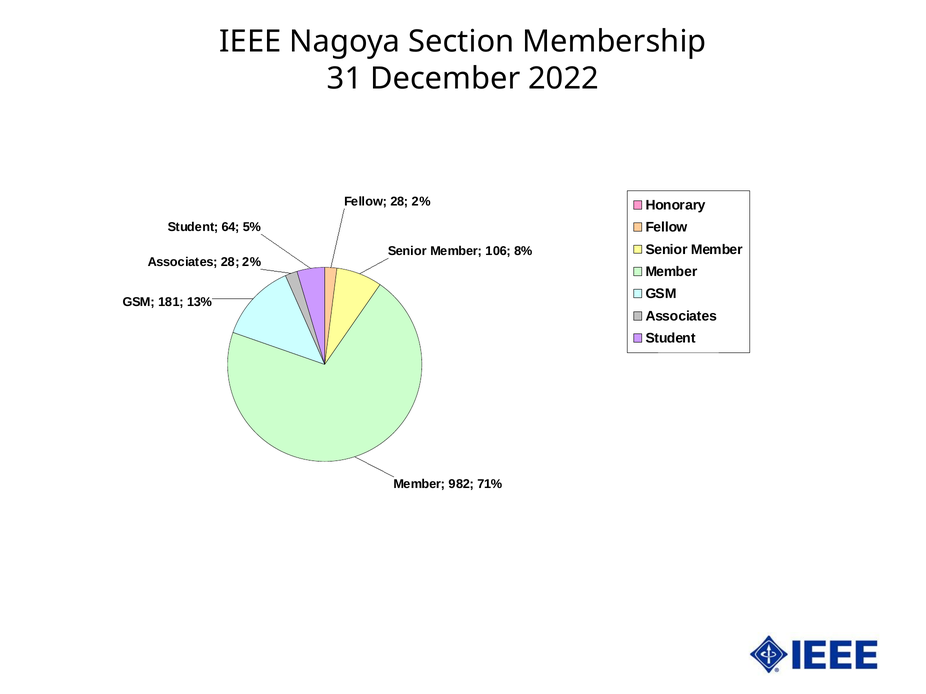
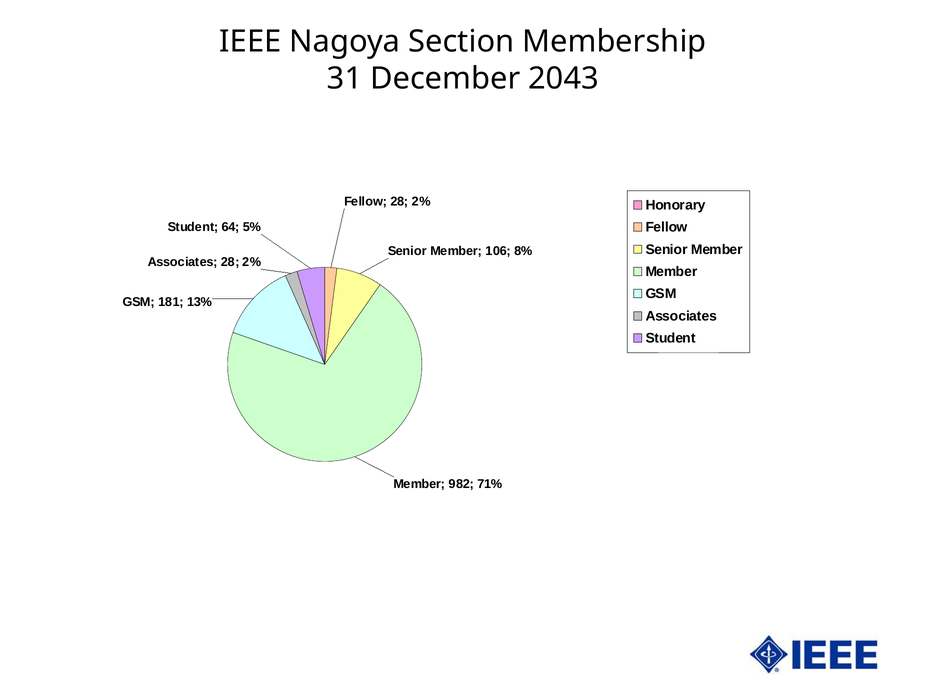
2022: 2022 -> 2043 (564, 79)
